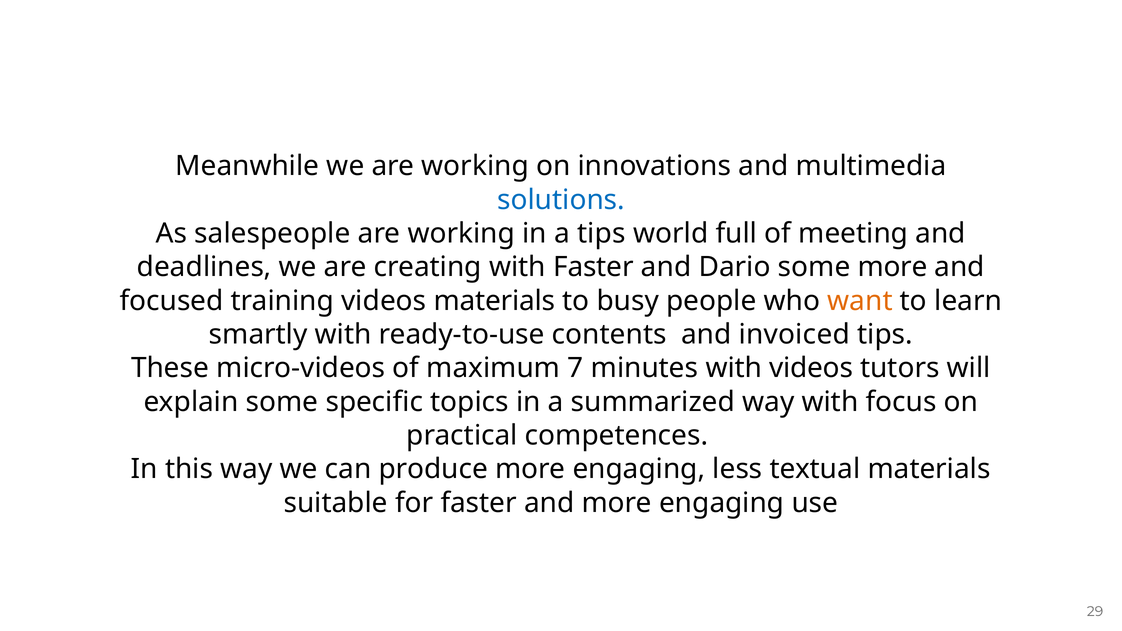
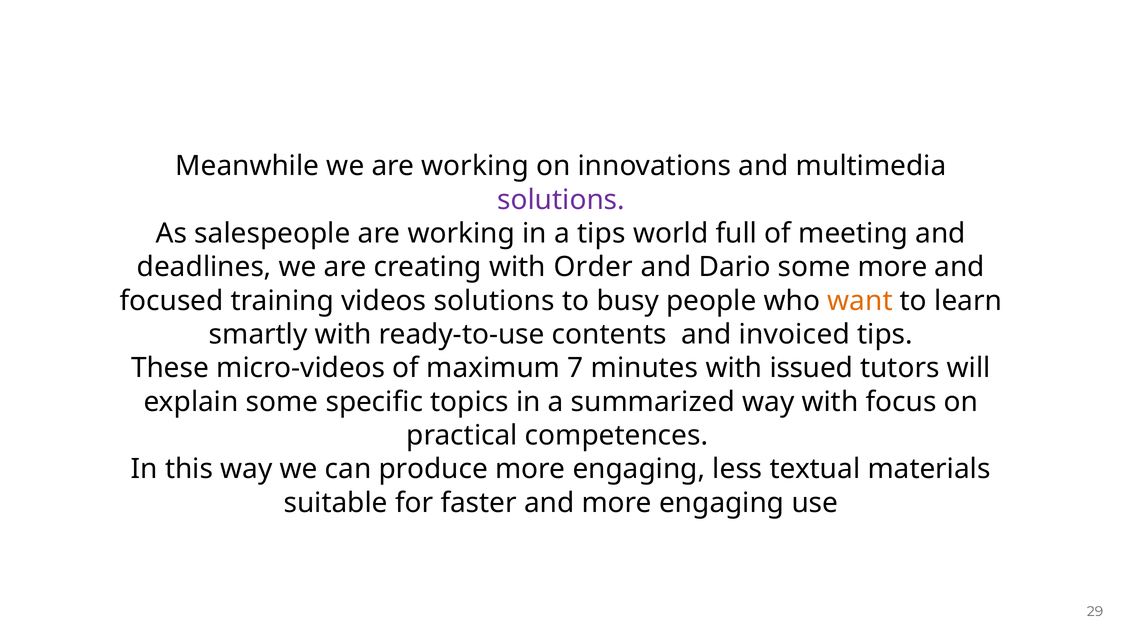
solutions colour: blue -> purple (561, 200)
with Faster: Faster -> Order (593, 267)
videos materials: materials -> solutions (494, 301)
with videos: videos -> issued (811, 368)
